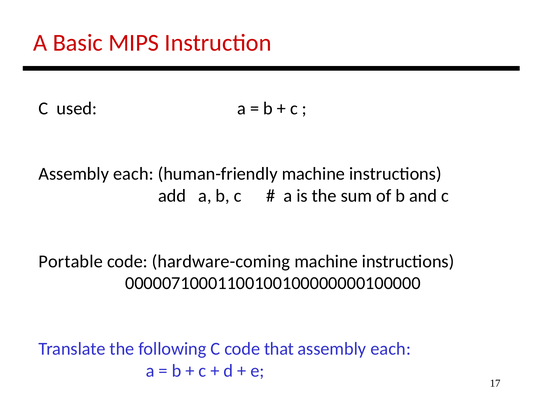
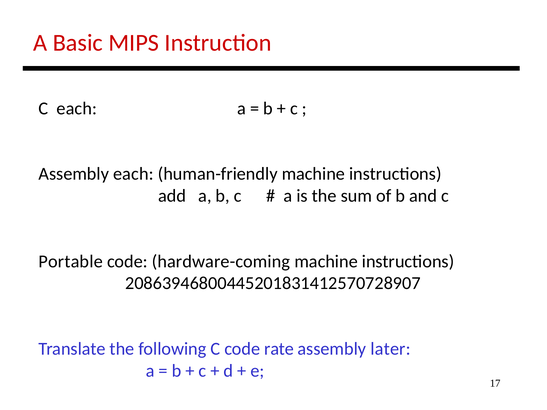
C used: used -> each (77, 108)
00000710001100100100000000100000: 00000710001100100100000000100000 -> 20863946800445201831412570728907 (273, 283)
that: that -> rate (279, 349)
each: each -> later (391, 349)
